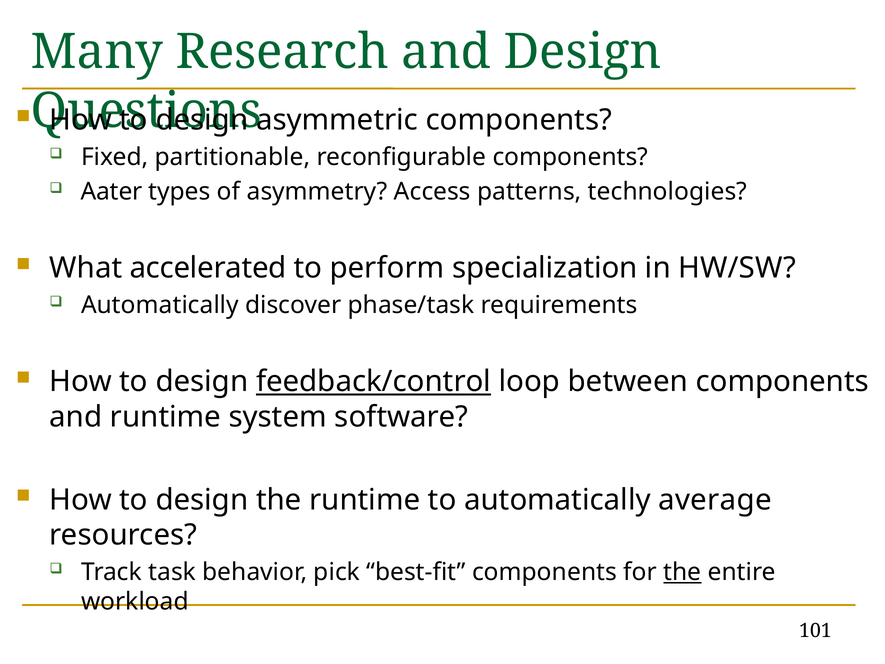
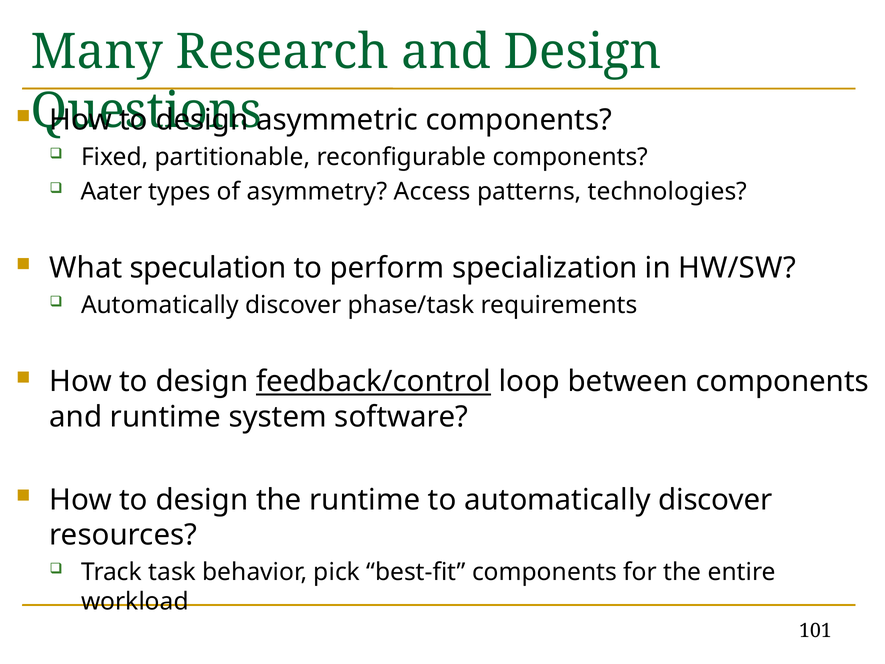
accelerated: accelerated -> speculation (208, 268)
to automatically average: average -> discover (715, 500)
the underline: present -> none (682, 572)
